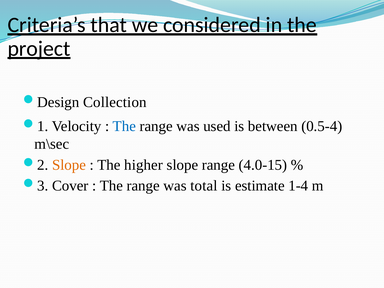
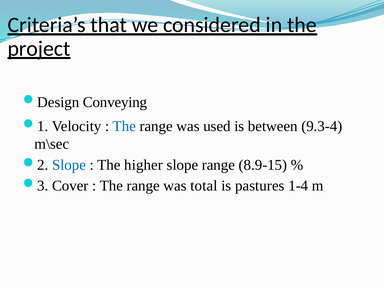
Collection: Collection -> Conveying (115, 102)
0.5-4: 0.5-4 -> 9.3-4 (322, 126)
Slope colour: orange -> blue (69, 165)
4.0-15: 4.0-15 -> 8.9-15 (263, 165)
estimate: estimate -> pastures (260, 186)
